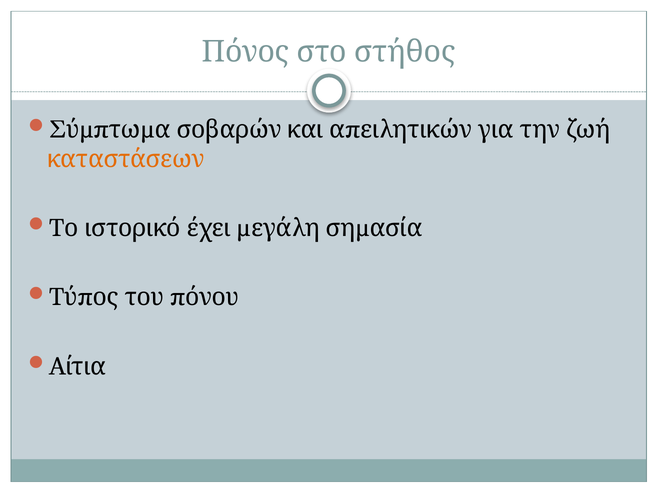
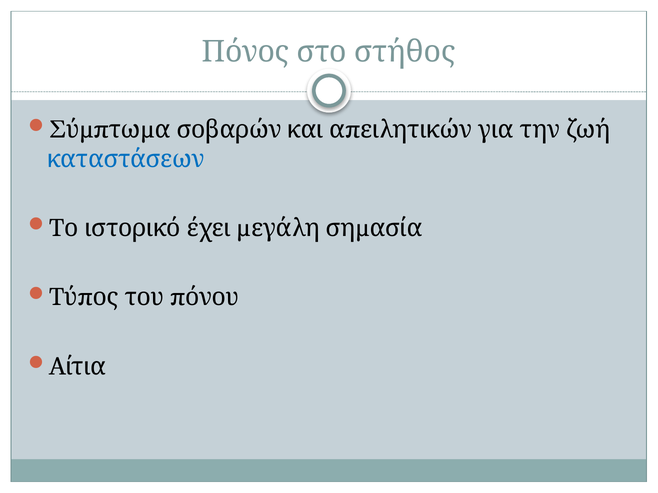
καταστάσεων colour: orange -> blue (126, 159)
